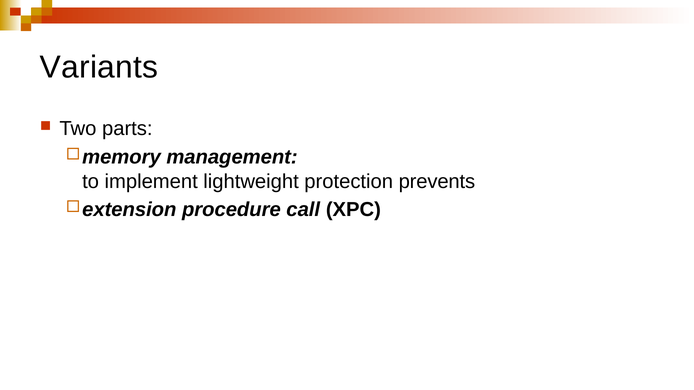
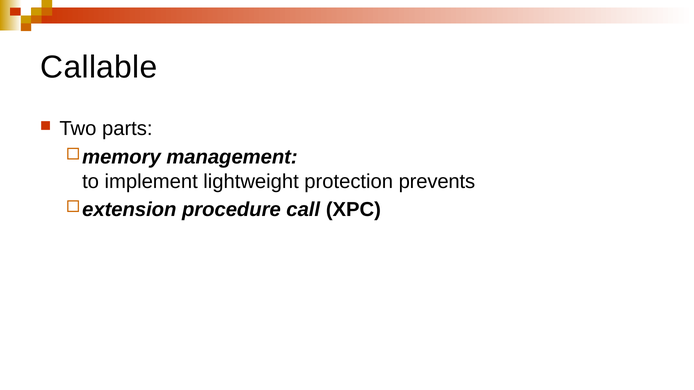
Variants: Variants -> Callable (99, 67)
